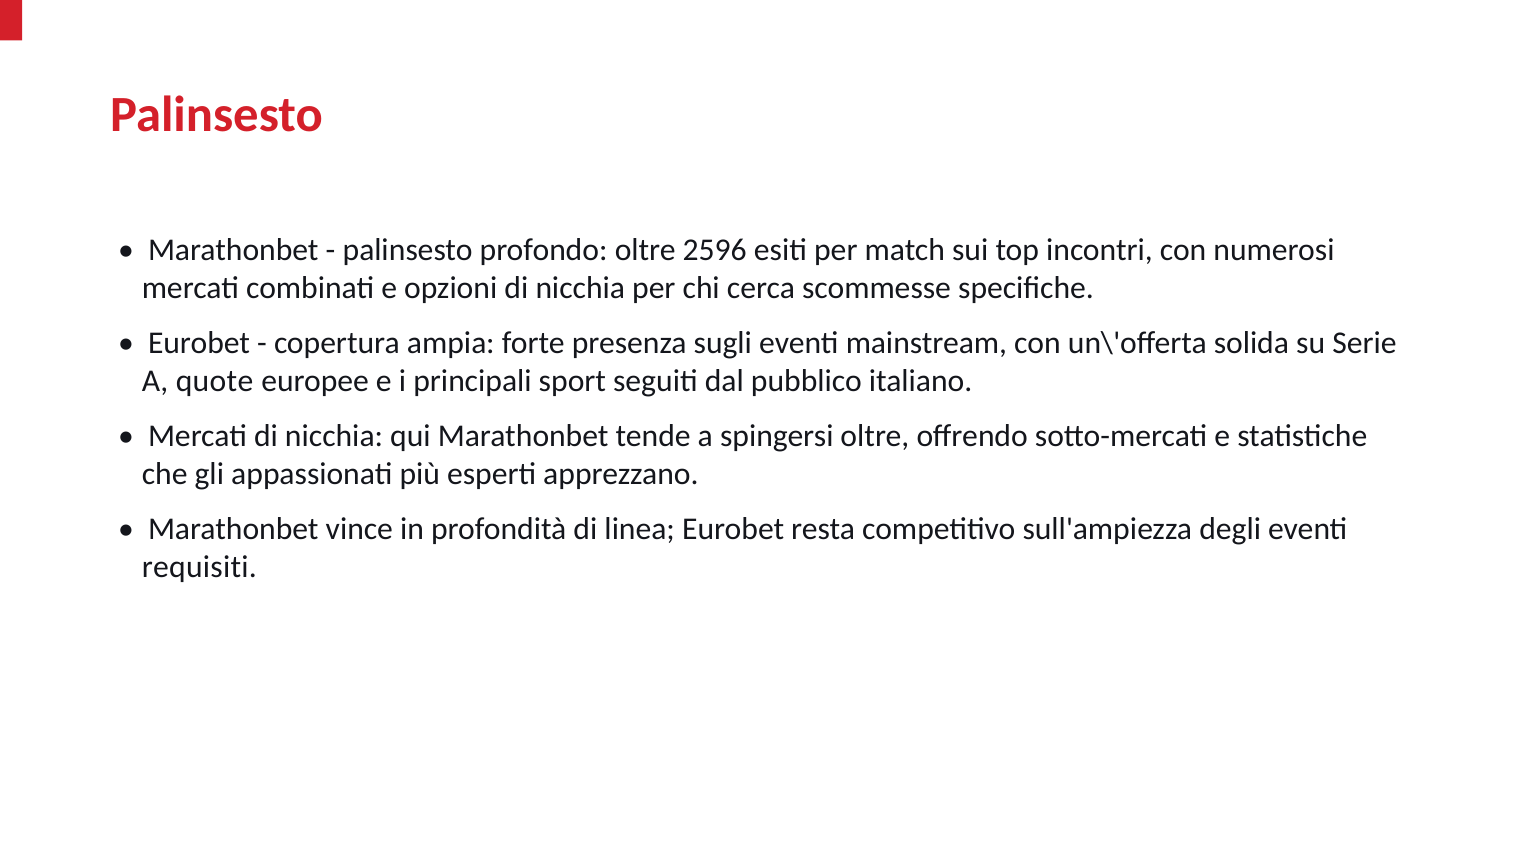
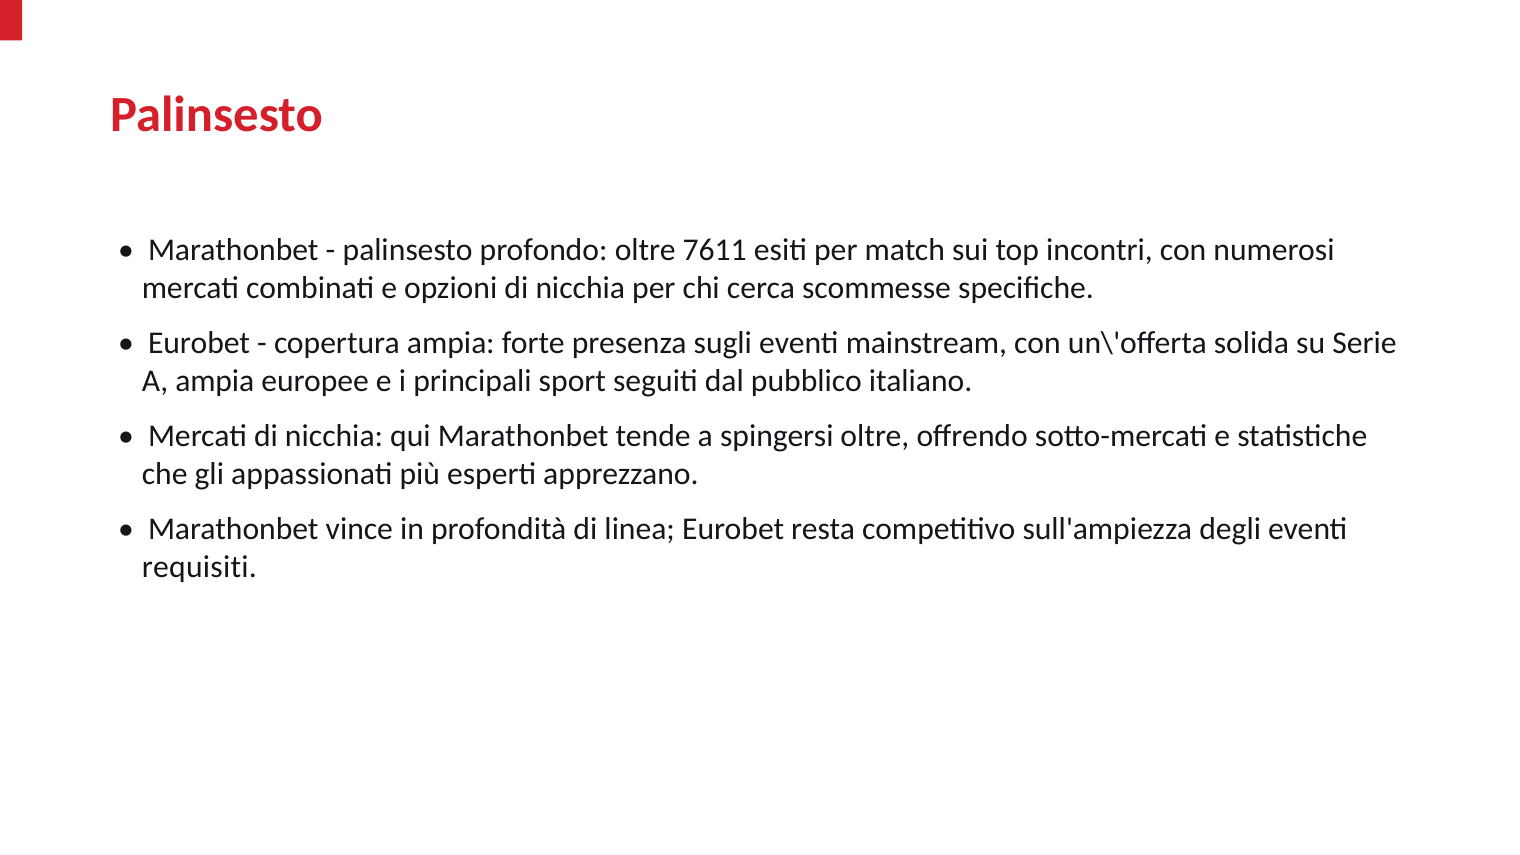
2596: 2596 -> 7611 (715, 250)
A quote: quote -> ampia (215, 381)
